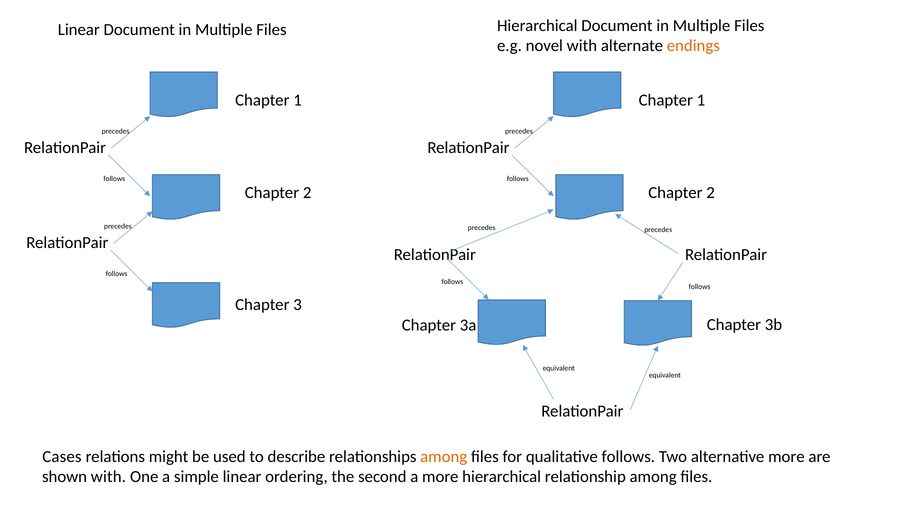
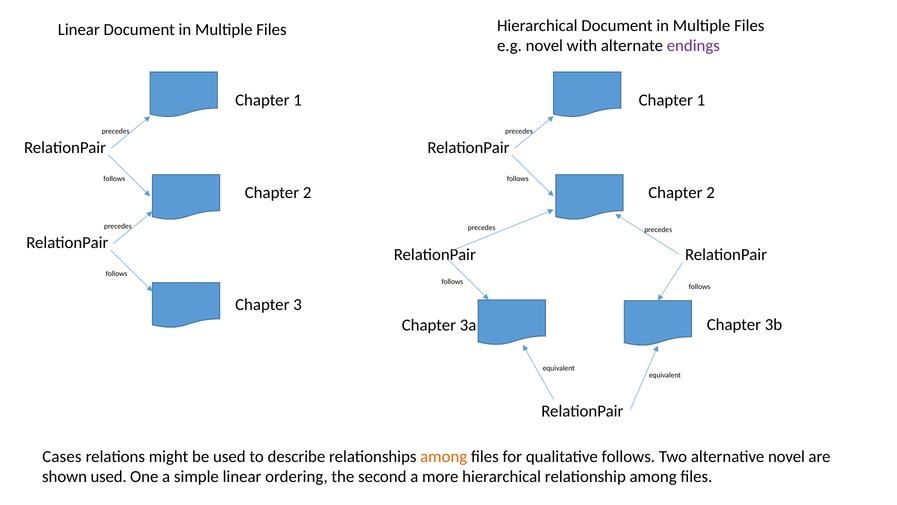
endings colour: orange -> purple (693, 46)
alternative more: more -> novel (786, 456)
shown with: with -> used (109, 476)
